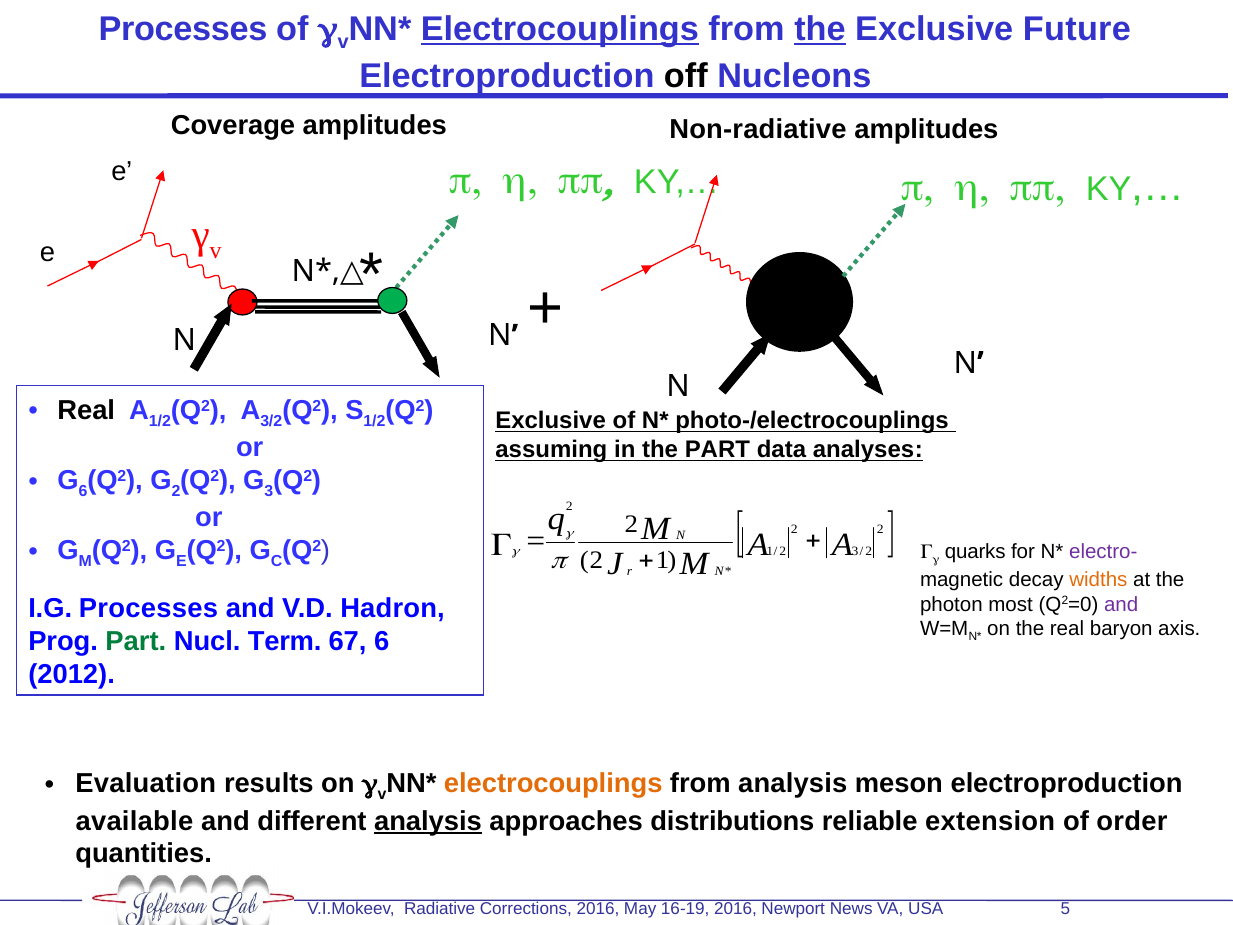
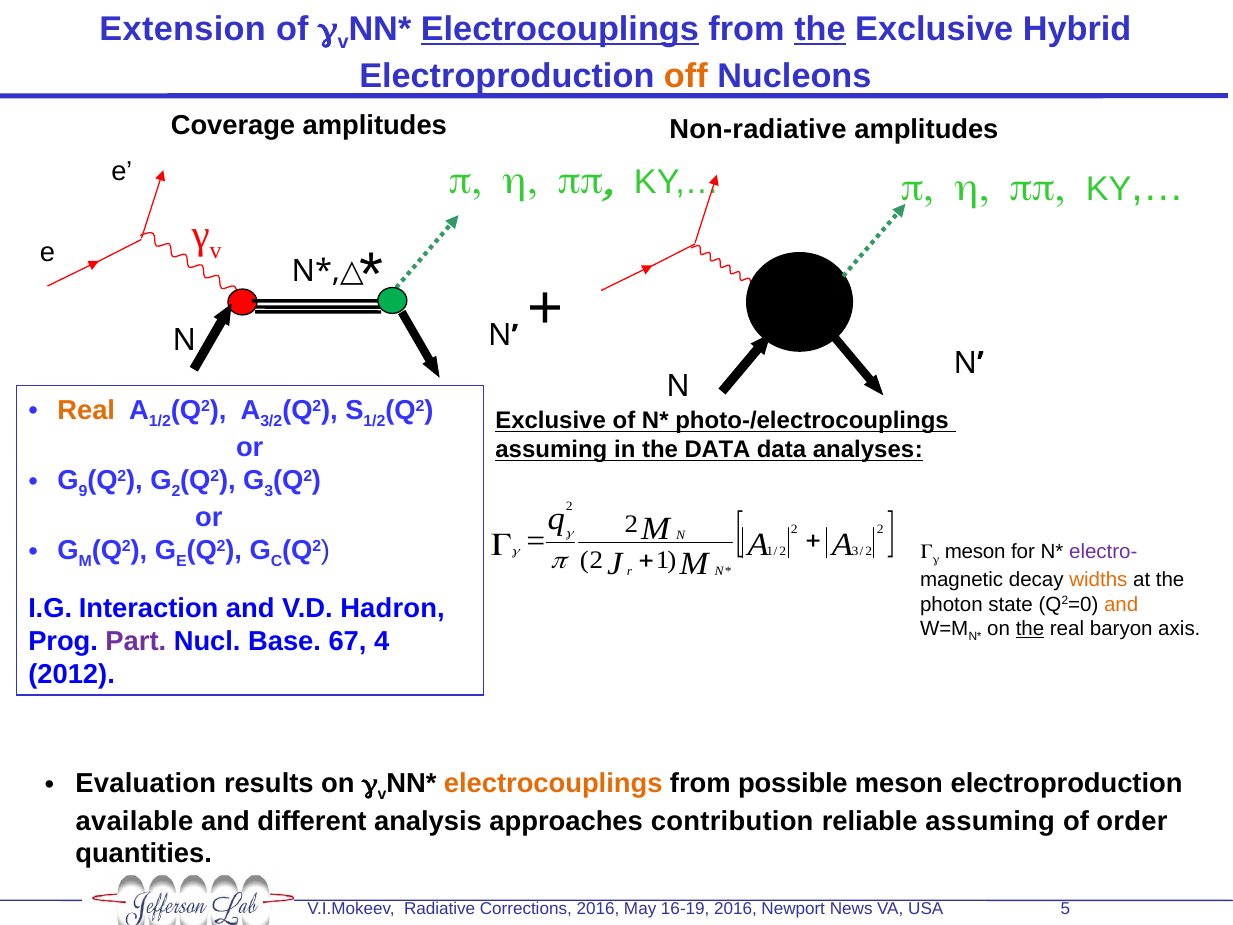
Processes: Processes -> Extension (183, 29)
Future: Future -> Hybrid (1077, 29)
off colour: black -> orange (686, 76)
Real colour: black -> orange (86, 410)
the PART: PART -> DATA (718, 450)
6: 6 -> 9 (83, 491)
quarks: quarks -> meson (975, 551)
most: most -> state (1011, 604)
and colour: purple -> orange (1121, 604)
I.G Processes: Processes -> Interaction (149, 608)
the underline: none -> present (1030, 629)
Part colour: green -> purple (136, 641)
Term: Term -> Base (285, 641)
67 6: 6 -> 4 (382, 641)
from analysis: analysis -> possible (793, 783)
analysis underline: present -> none (428, 821)
distributions: distributions -> contribution (732, 821)
reliable extension: extension -> assuming (990, 821)
